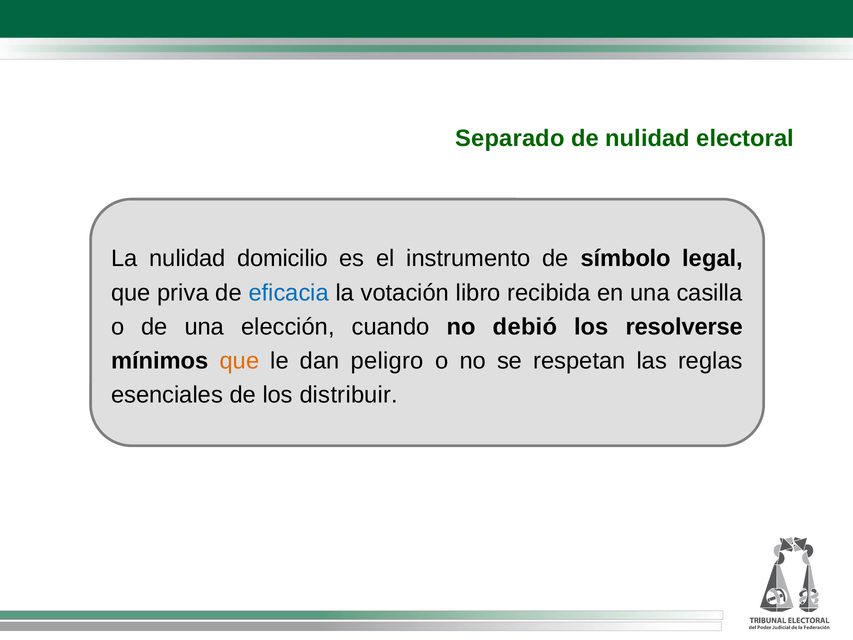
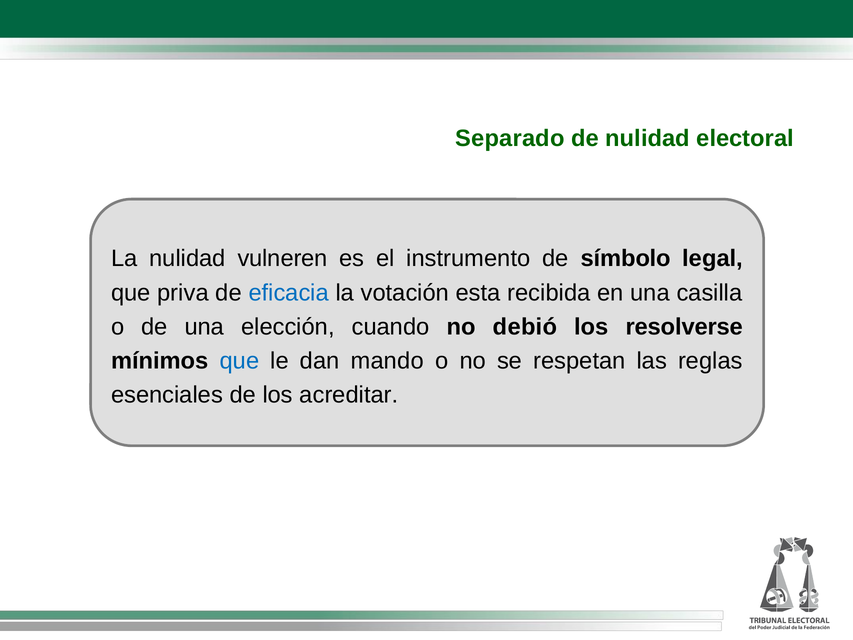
domicilio: domicilio -> vulneren (283, 259)
libro: libro -> esta (478, 293)
que colour: orange -> blue (240, 361)
peligro: peligro -> mando (387, 361)
distribuir: distribuir -> acreditar (349, 395)
